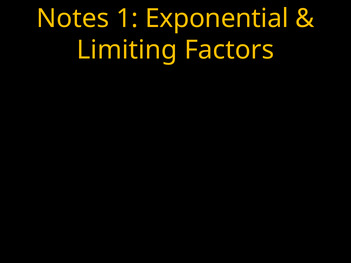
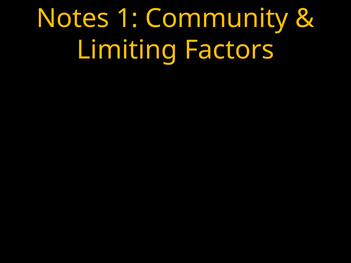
Exponential: Exponential -> Community (217, 19)
